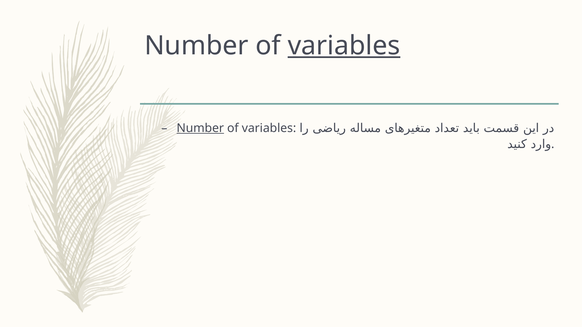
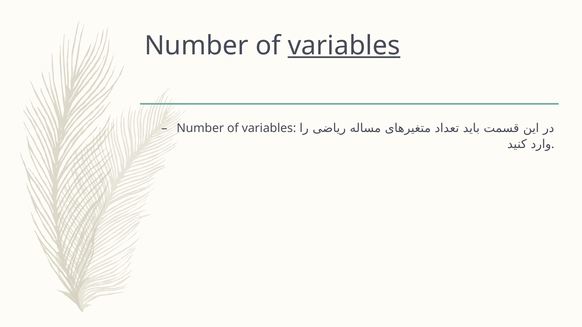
Number underline: present -> none (200, 128)
